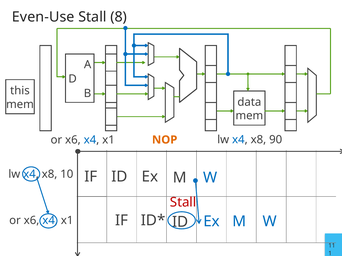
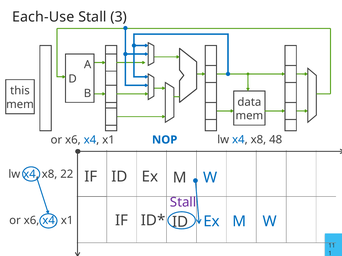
Even-Use: Even-Use -> Each-Use (43, 17)
8: 8 -> 3 (119, 17)
90: 90 -> 48 (276, 140)
NOP colour: orange -> blue (165, 140)
10: 10 -> 22 (67, 174)
Stall colour: red -> purple (183, 203)
